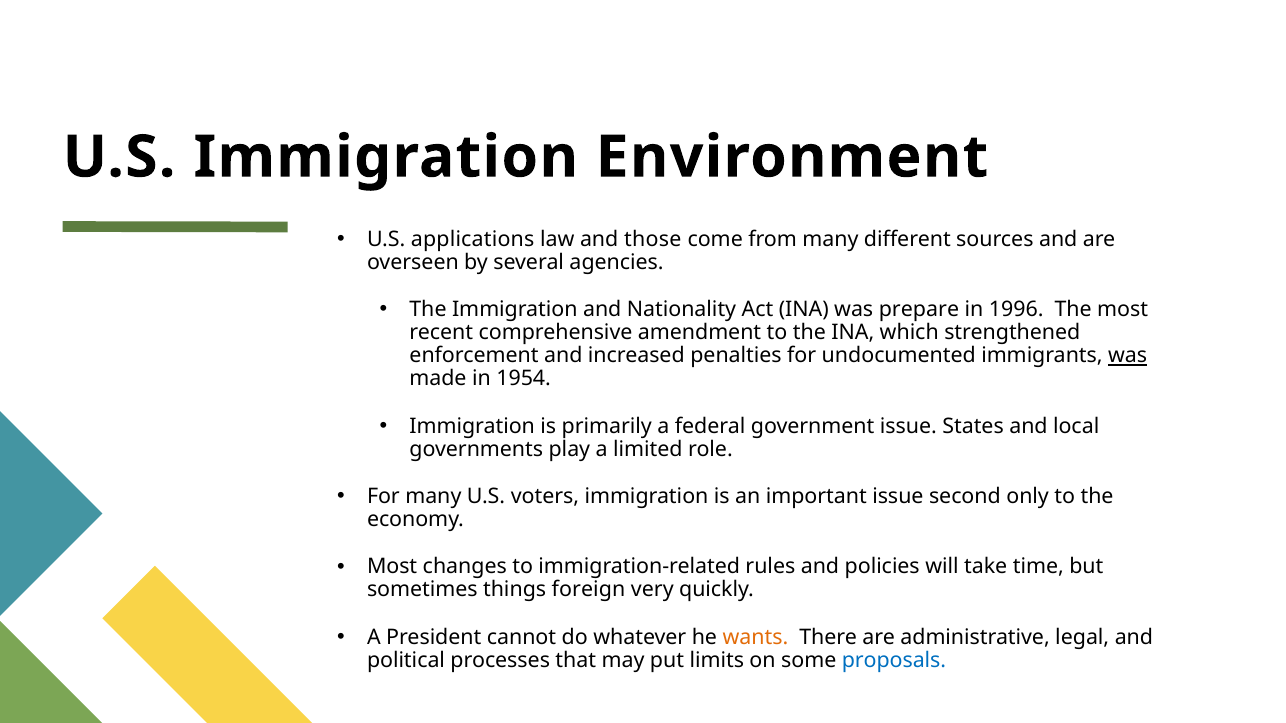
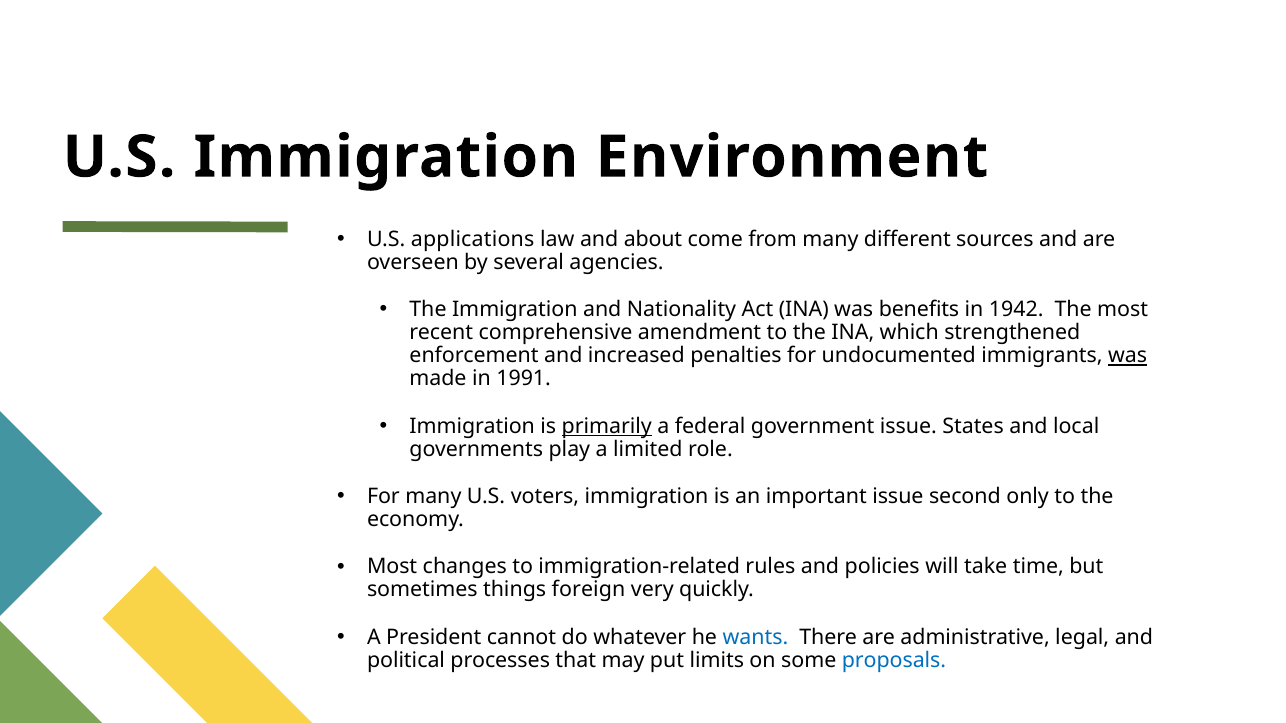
those: those -> about (653, 239)
prepare: prepare -> benefits (919, 310)
1996: 1996 -> 1942 (1016, 310)
1954: 1954 -> 1991 (524, 379)
primarily underline: none -> present (607, 426)
wants colour: orange -> blue (755, 637)
